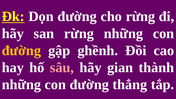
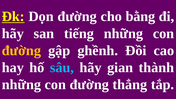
cho rừng: rừng -> bằng (140, 16)
san rừng: rừng -> tiếng (79, 33)
sâu colour: pink -> light blue (62, 67)
